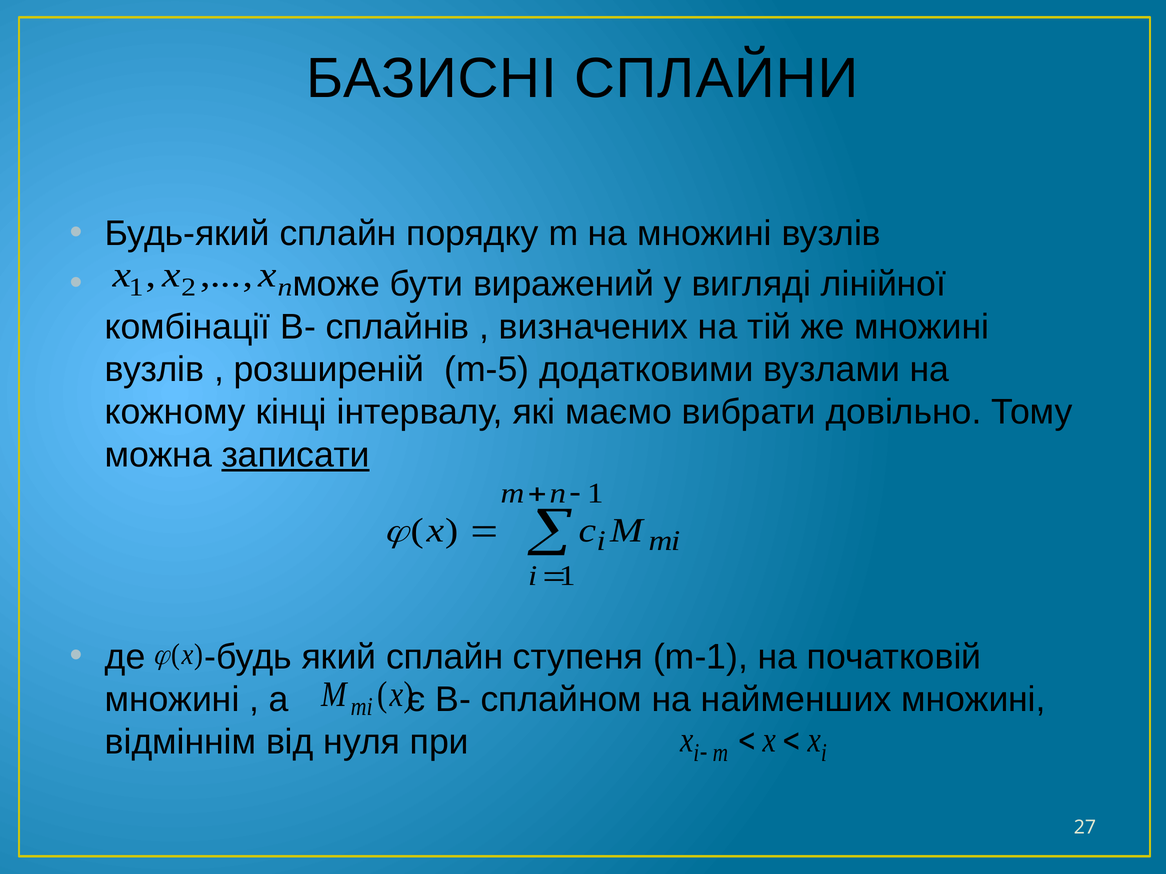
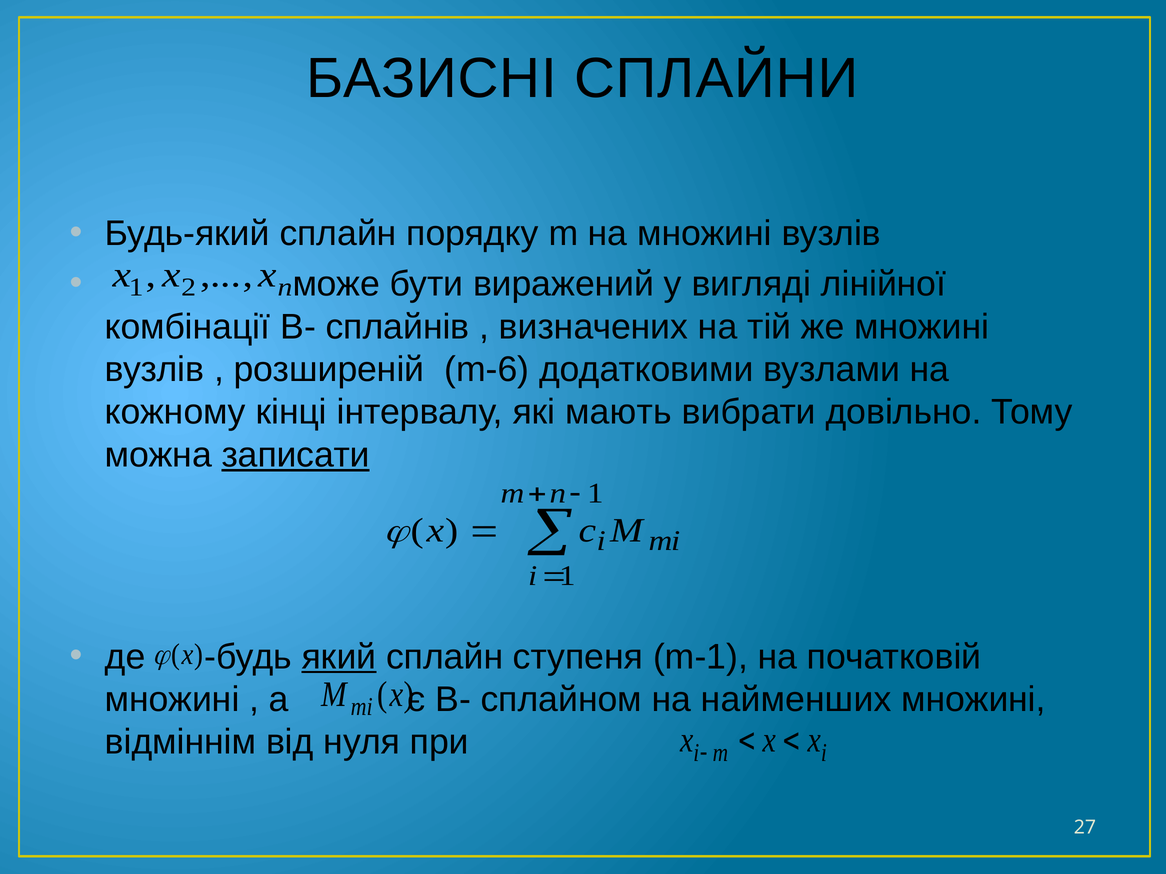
m-5: m-5 -> m-6 (487, 370)
маємо: маємо -> мають (618, 412)
який underline: none -> present (339, 657)
